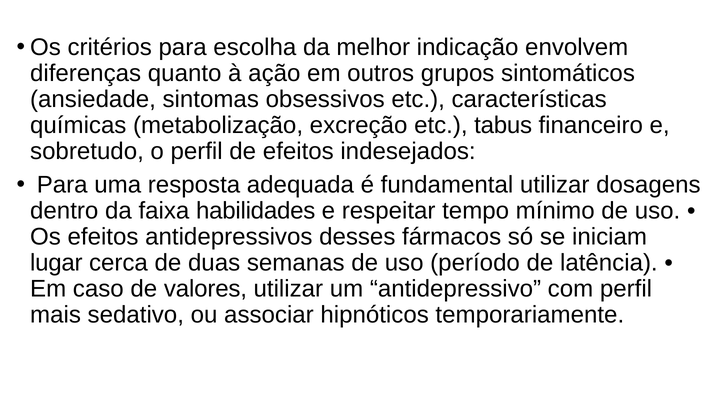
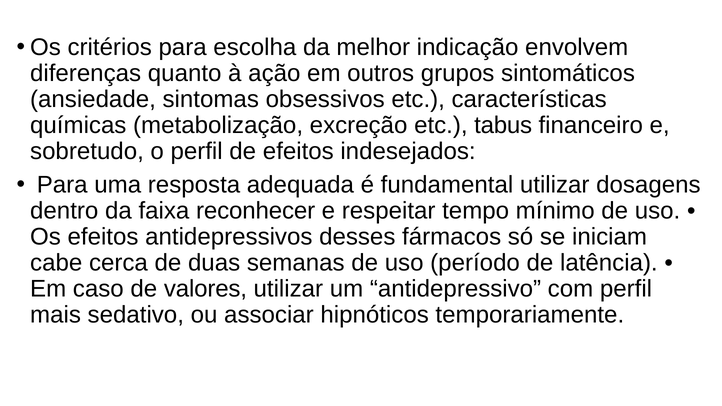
habilidades: habilidades -> reconhecer (256, 211)
lugar: lugar -> cabe (56, 263)
